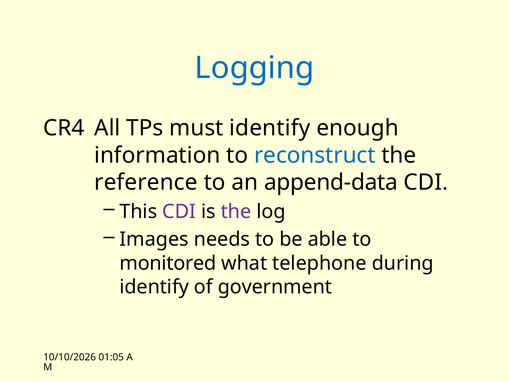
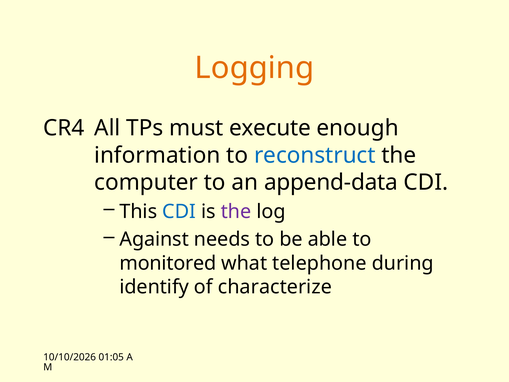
Logging colour: blue -> orange (254, 68)
must identify: identify -> execute (270, 128)
reference: reference -> computer (146, 182)
CDI colour: purple -> blue (179, 212)
Images: Images -> Against (154, 239)
government: government -> characterize (275, 287)
